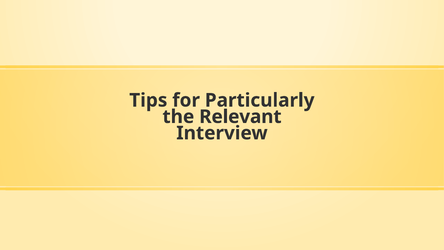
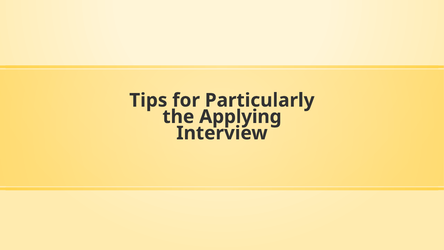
Relevant: Relevant -> Applying (240, 117)
